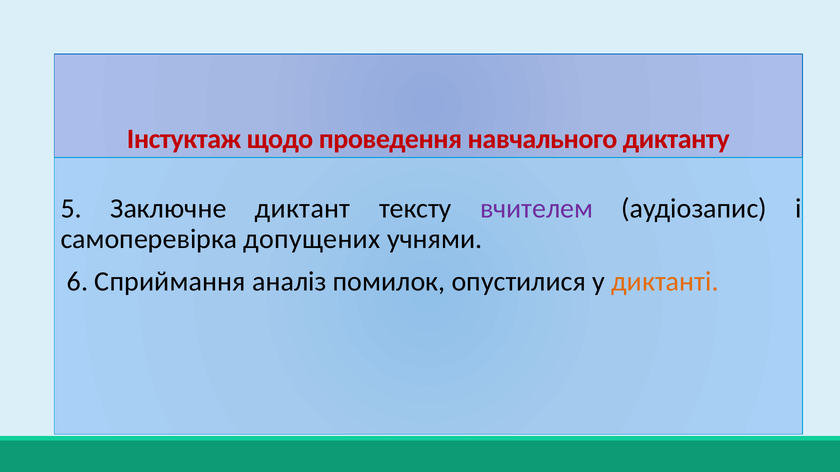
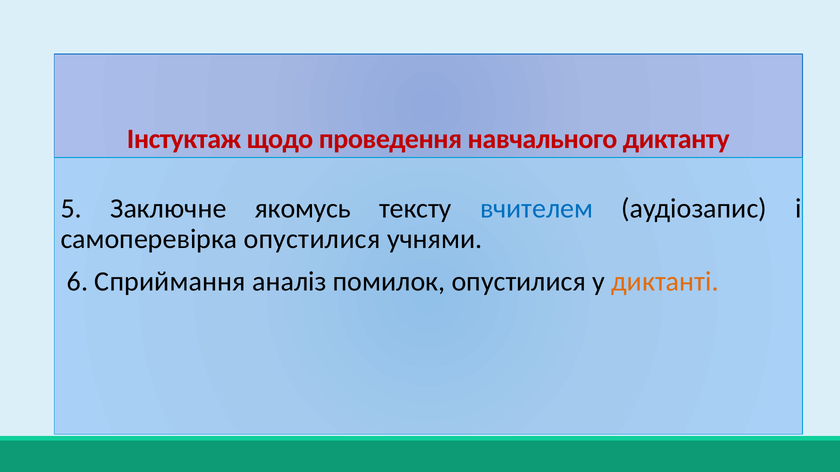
диктант: диктант -> якомусь (303, 209)
вчителем colour: purple -> blue (537, 209)
самоперевірка допущених: допущених -> опустилися (312, 239)
